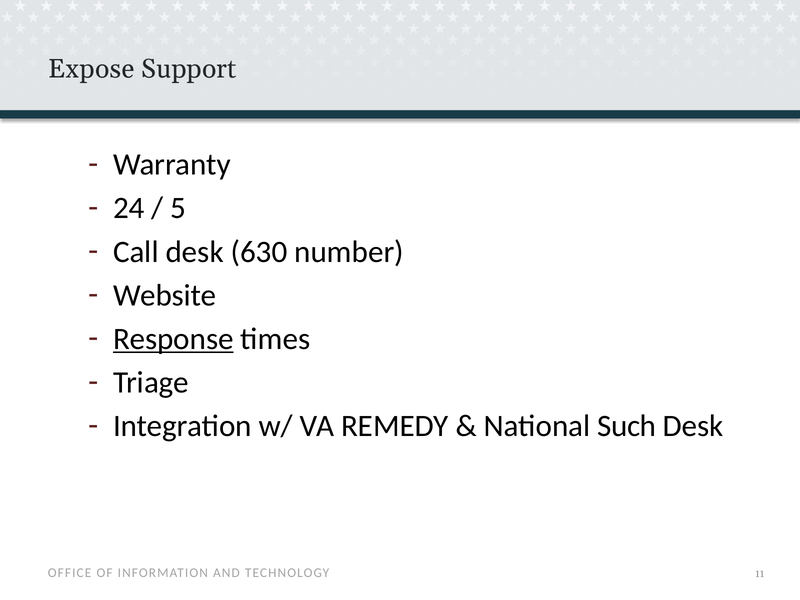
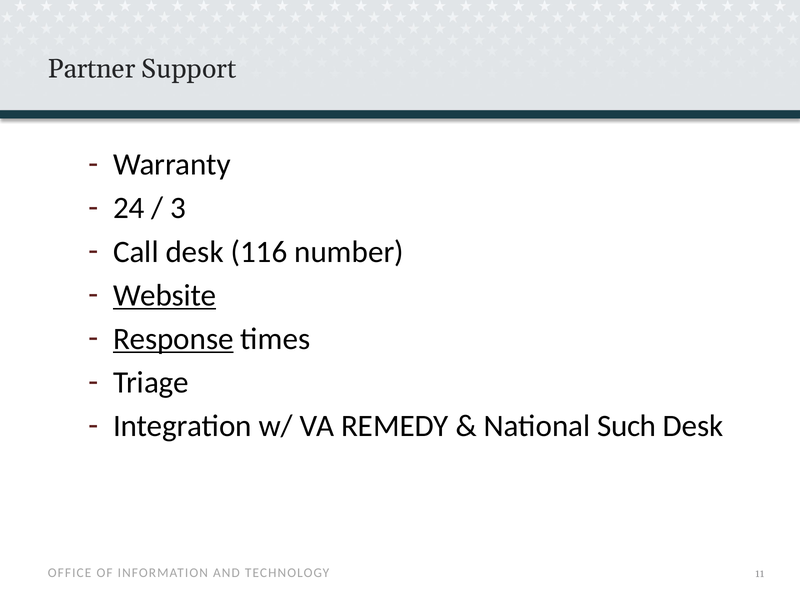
Expose: Expose -> Partner (92, 69)
5: 5 -> 3 (178, 208)
630: 630 -> 116 (259, 252)
Website underline: none -> present (165, 295)
